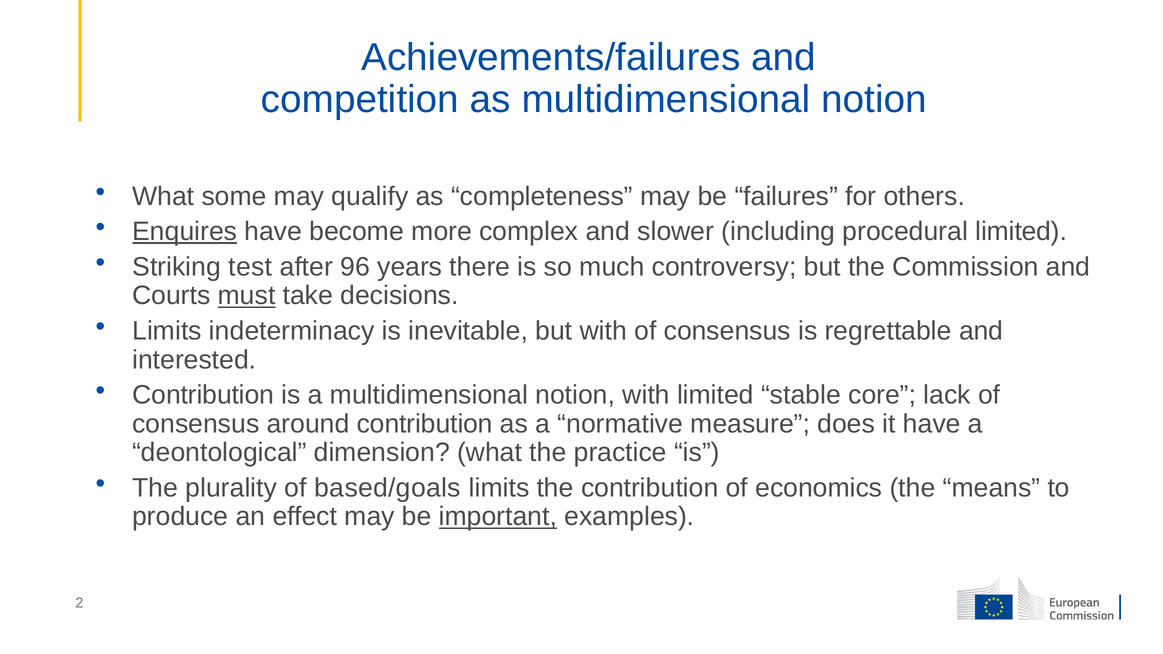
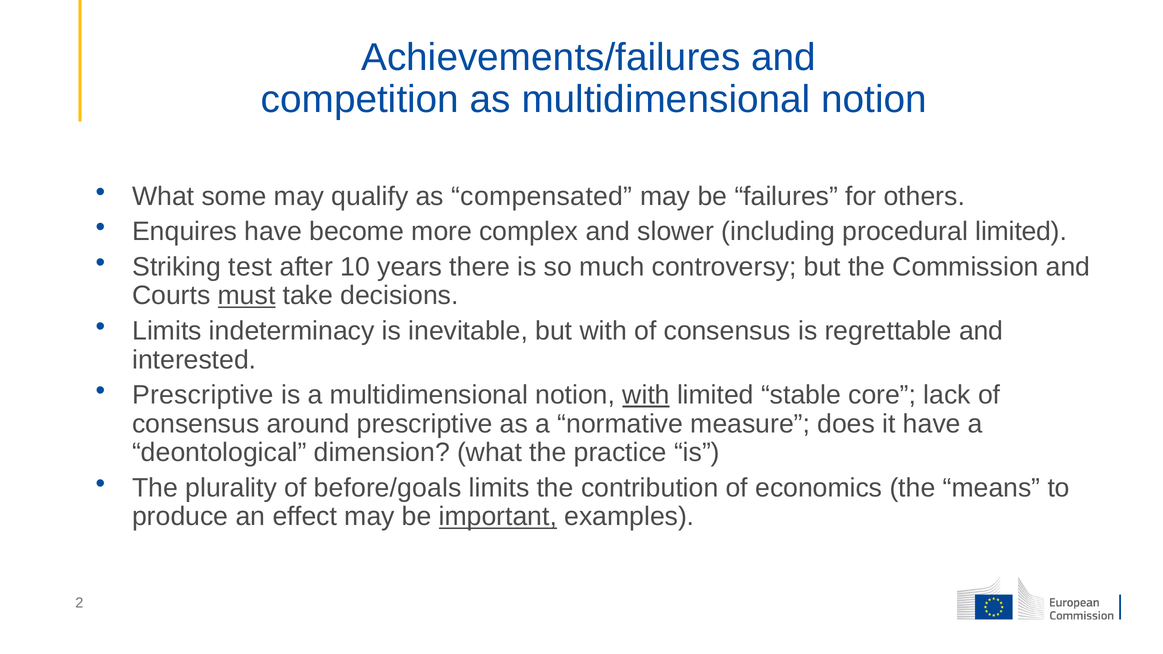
completeness: completeness -> compensated (542, 196)
Enquires underline: present -> none (185, 232)
96: 96 -> 10 (355, 267)
Contribution: Contribution -> Prescriptive (203, 395)
with underline: none -> present (646, 395)
around contribution: contribution -> prescriptive (425, 424)
based/goals: based/goals -> before/goals (388, 488)
